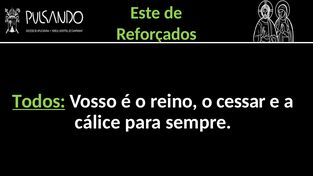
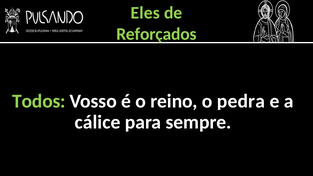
Este: Este -> Eles (145, 13)
Todos underline: present -> none (39, 101)
cessar: cessar -> pedra (241, 101)
